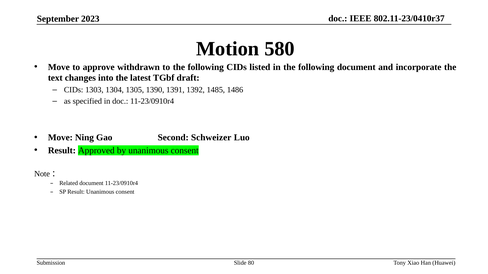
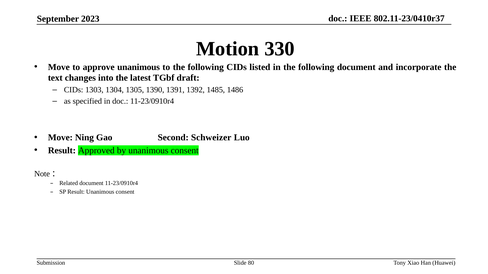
580: 580 -> 330 (280, 49)
approve withdrawn: withdrawn -> unanimous (139, 67)
